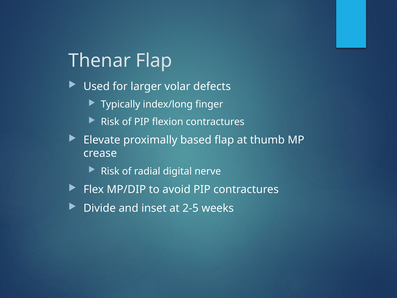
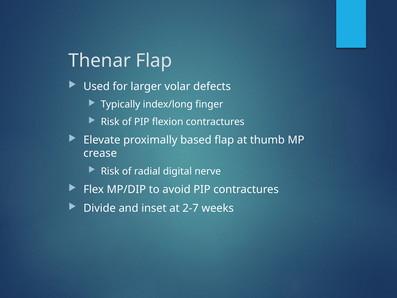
2-5: 2-5 -> 2-7 (191, 208)
